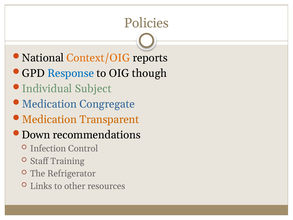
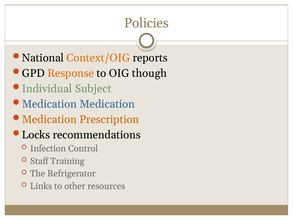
Response colour: blue -> orange (71, 73)
Medication Congregate: Congregate -> Medication (107, 104)
Transparent: Transparent -> Prescription (109, 119)
Down: Down -> Locks (36, 135)
